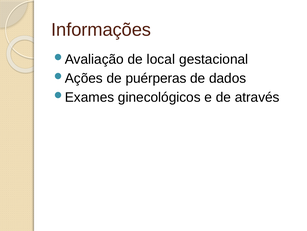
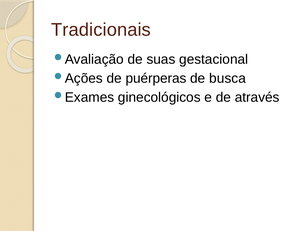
Informações: Informações -> Tradicionais (101, 30)
local: local -> suas (161, 59)
dados: dados -> busca (228, 78)
